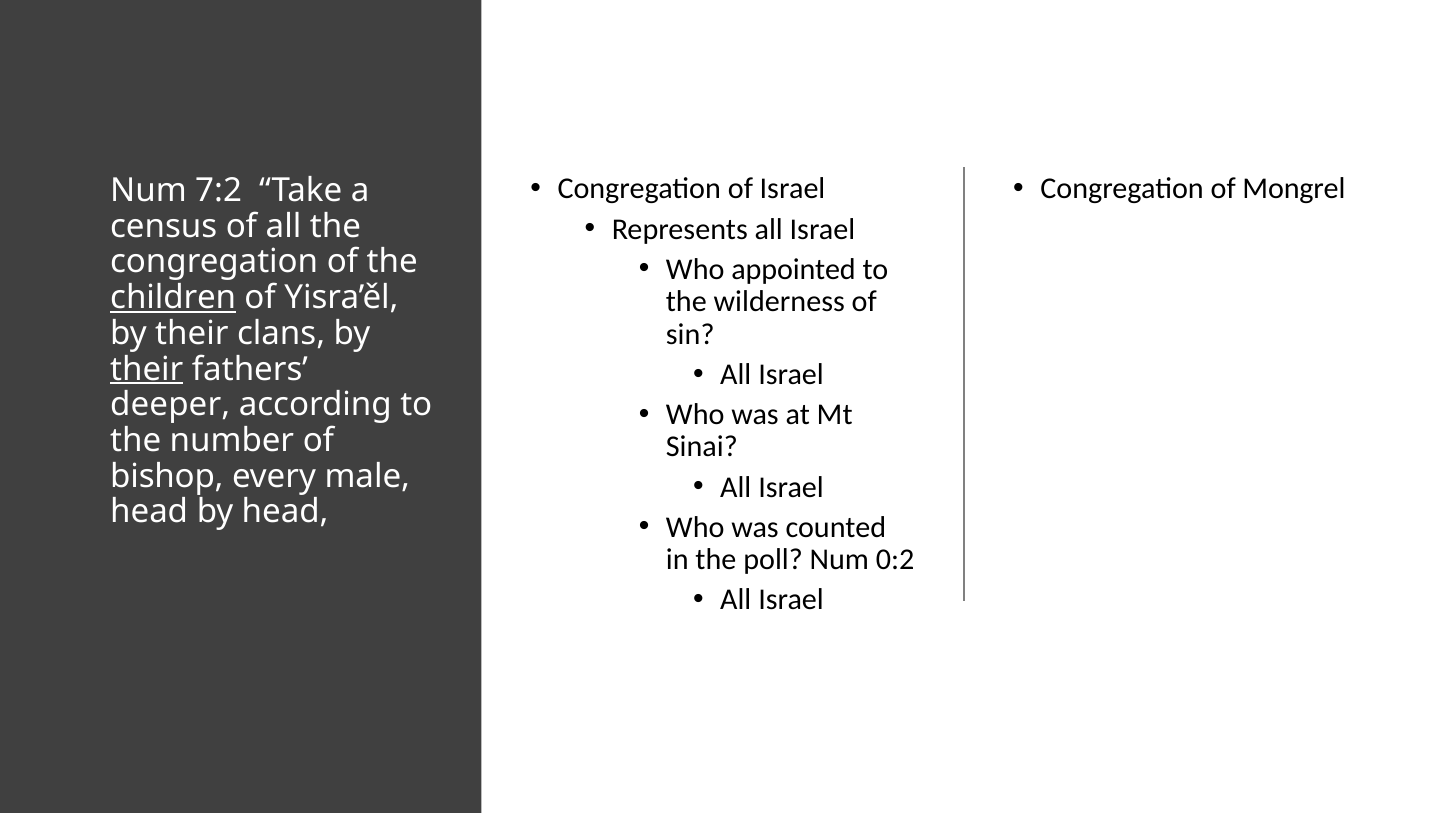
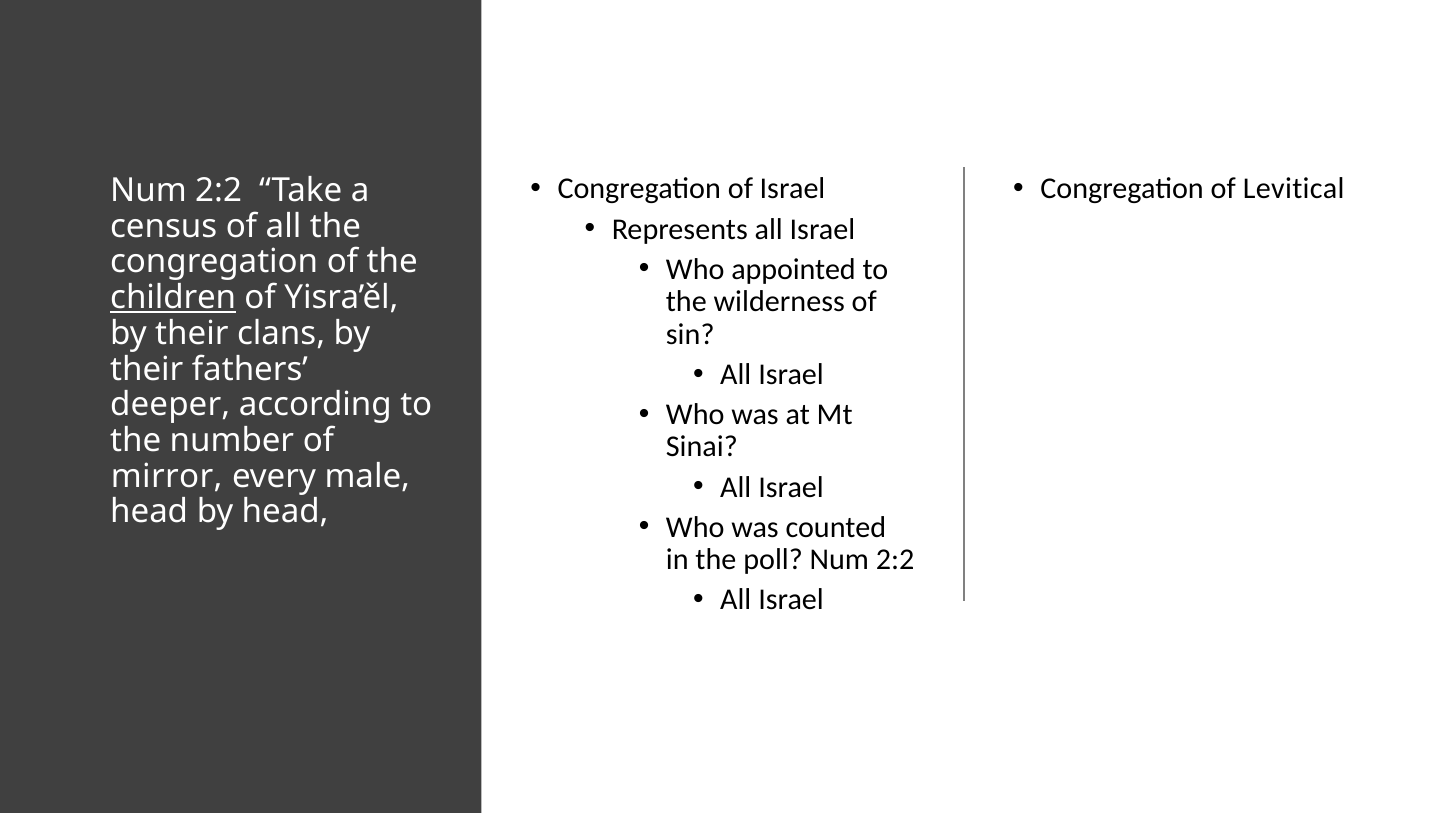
Mongrel: Mongrel -> Levitical (1294, 189)
7:2: 7:2 -> 2:2 (219, 191)
their underline: present -> none (147, 369)
bishop: bishop -> mirror (167, 477)
poll Num 0:2: 0:2 -> 2:2 (895, 560)
